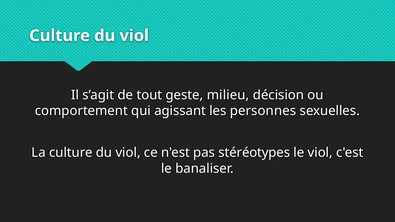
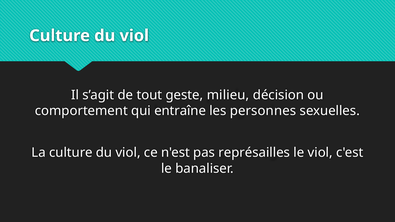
agissant: agissant -> entraîne (180, 111)
stéréotypes: stéréotypes -> représailles (254, 153)
